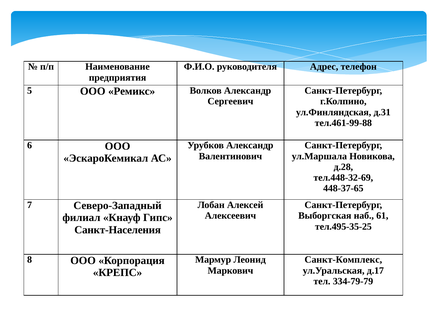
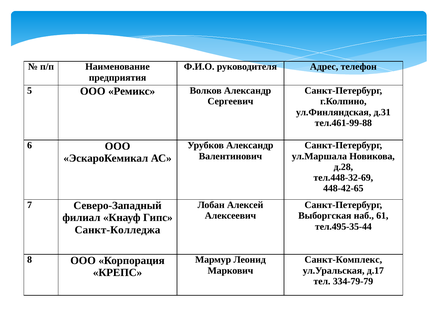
448-37-65: 448-37-65 -> 448-42-65 (343, 189)
тел.495-35-25: тел.495-35-25 -> тел.495-35-44 (343, 227)
Санкт-Населения: Санкт-Населения -> Санкт-Колледжа (117, 230)
